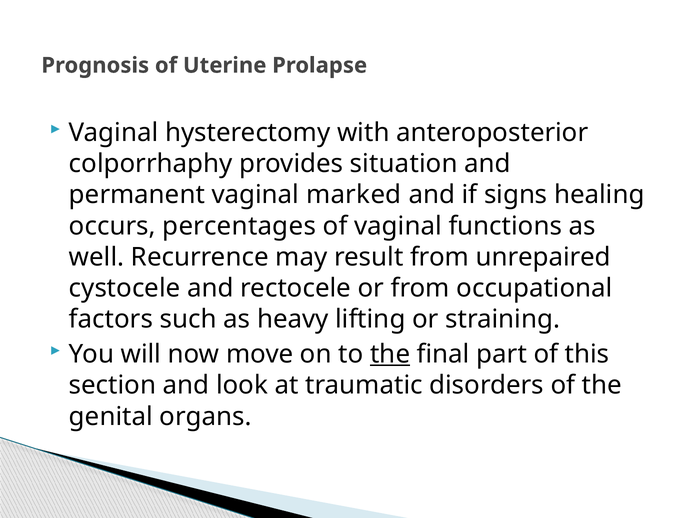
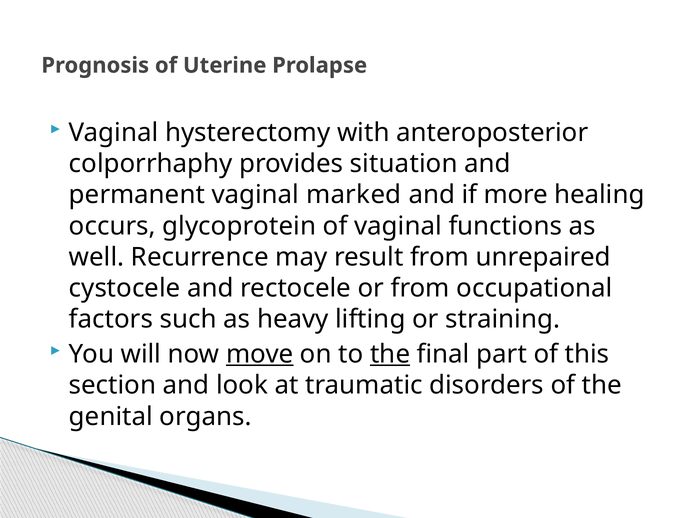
signs: signs -> more (516, 195)
percentages: percentages -> glycoprotein (239, 226)
move underline: none -> present (260, 354)
